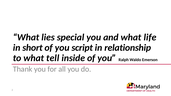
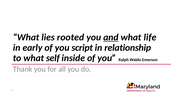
special: special -> rooted (71, 37)
and underline: none -> present (111, 37)
short: short -> early (32, 48)
tell: tell -> self (53, 58)
